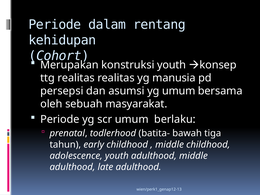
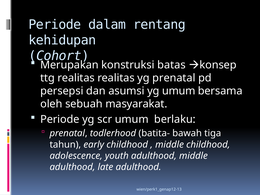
konstruksi youth: youth -> batas (171, 65)
yg manusia: manusia -> prenatal (174, 78)
